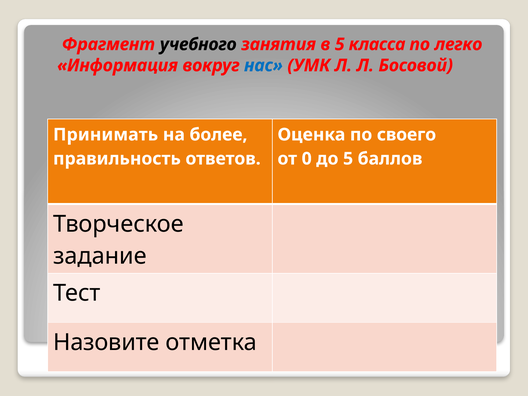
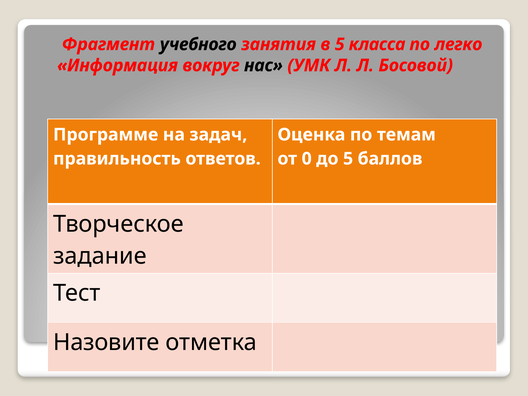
нас colour: blue -> black (263, 65)
Принимать: Принимать -> Программе (106, 135)
более: более -> задач (218, 135)
своего: своего -> темам (406, 135)
